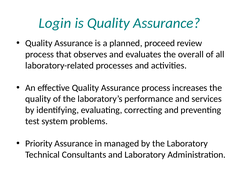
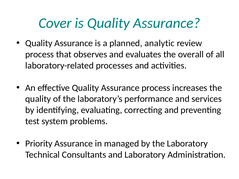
Login: Login -> Cover (55, 23)
proceed: proceed -> analytic (160, 43)
